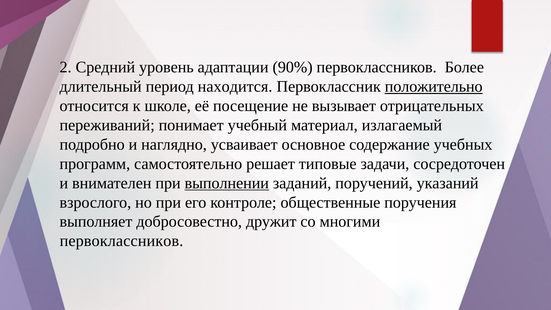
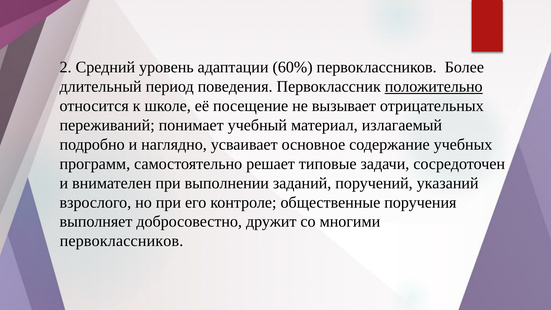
90%: 90% -> 60% (293, 67)
находится: находится -> поведения (235, 87)
выполнении underline: present -> none (227, 183)
